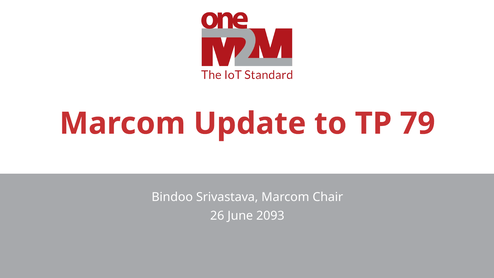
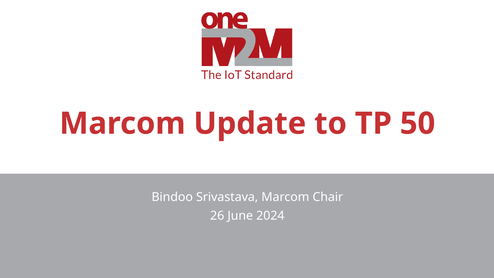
79: 79 -> 50 (418, 123)
2093: 2093 -> 2024 (270, 216)
